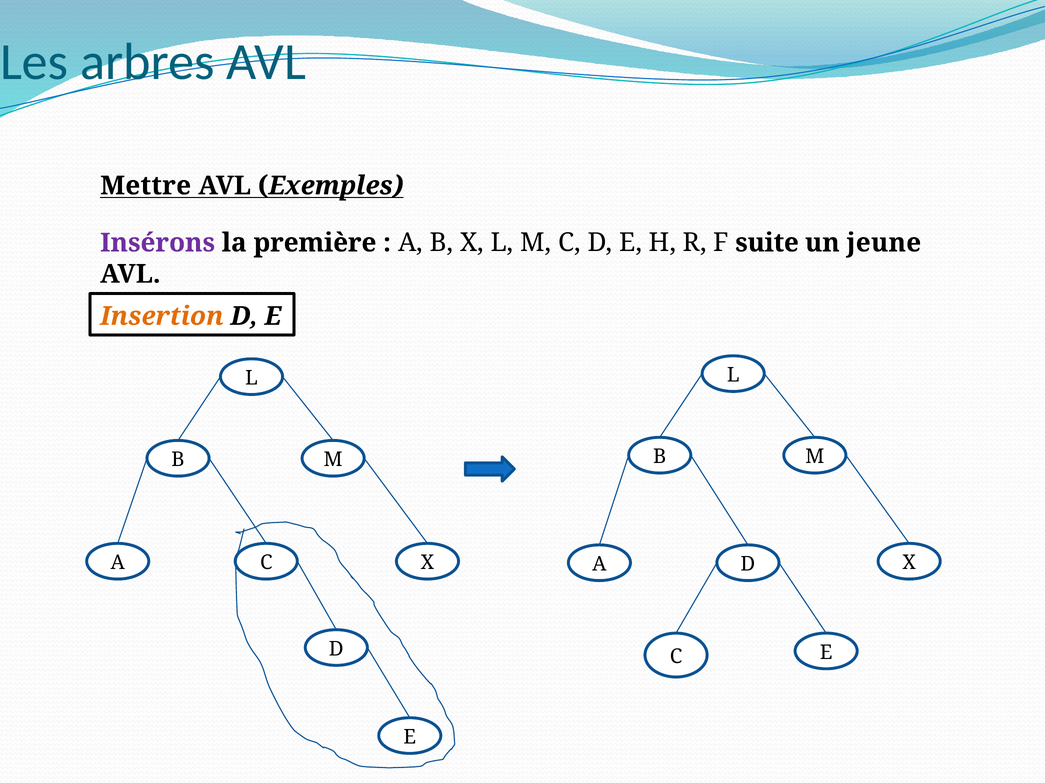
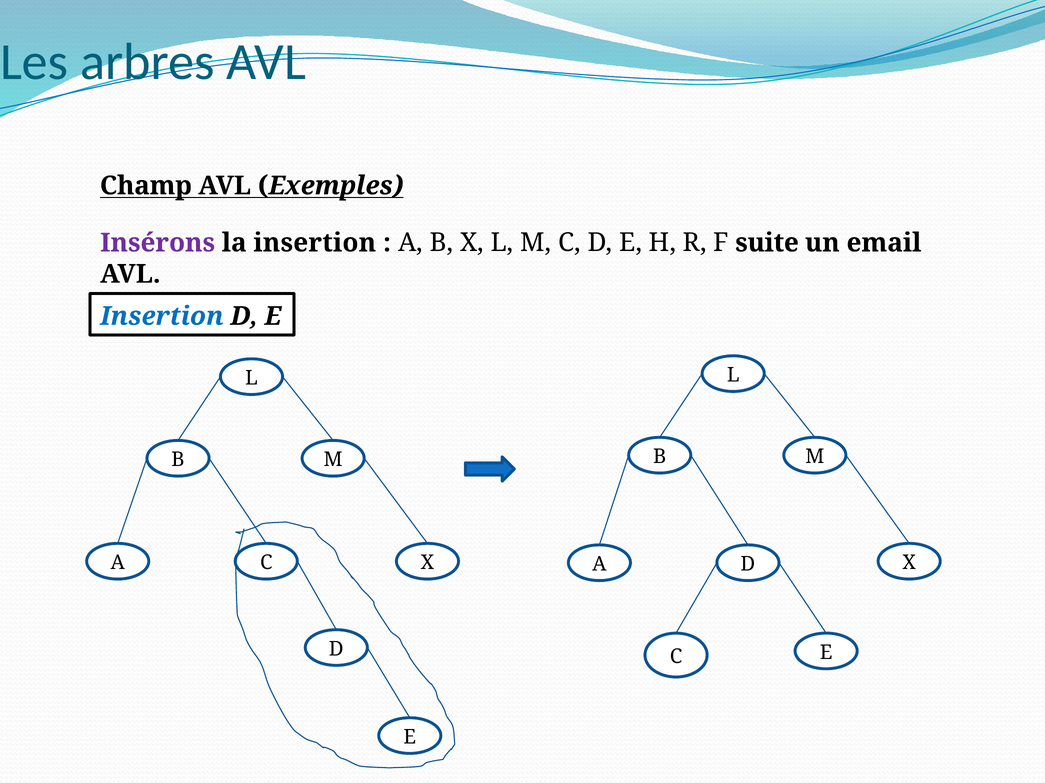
Mettre: Mettre -> Champ (146, 186)
la première: première -> insertion (315, 243)
jeune: jeune -> email (884, 243)
Insertion colour: orange -> blue (162, 317)
